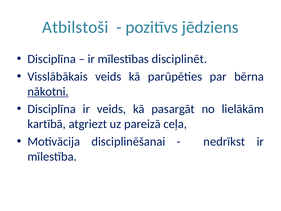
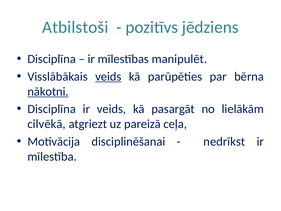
disciplinēt: disciplinēt -> manipulēt (179, 59)
veids underline: none -> present (108, 76)
kartībā: kartībā -> cilvēkā (47, 124)
